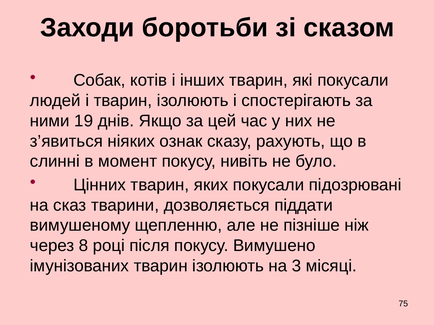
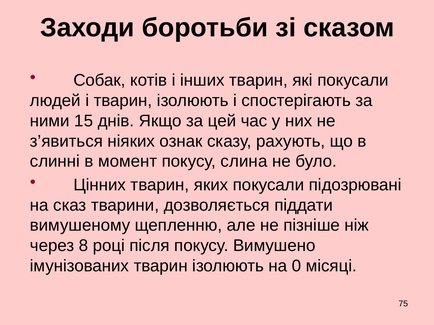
19: 19 -> 15 (84, 121)
нивіть: нивіть -> слина (244, 162)
3: 3 -> 0 (297, 266)
